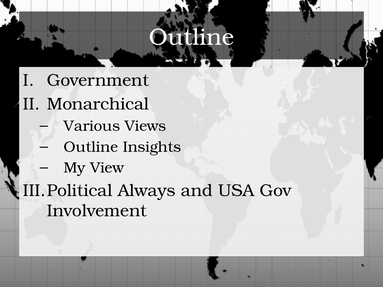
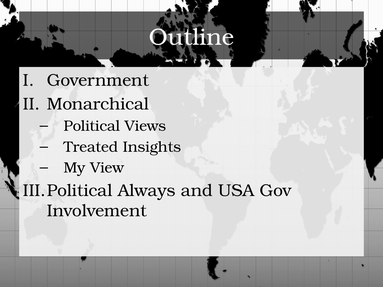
Various: Various -> Political (92, 126)
Outline: Outline -> Treated (91, 147)
